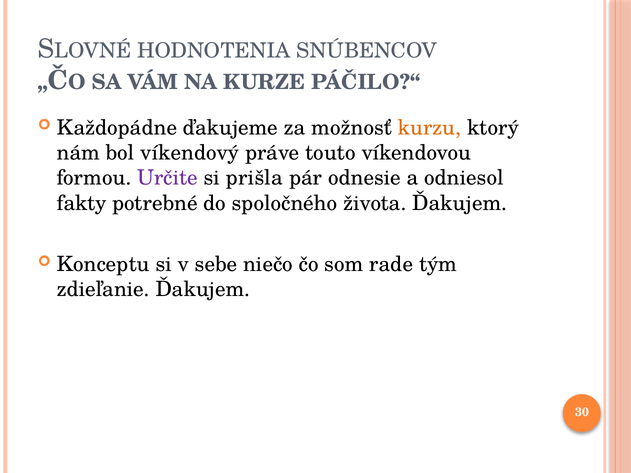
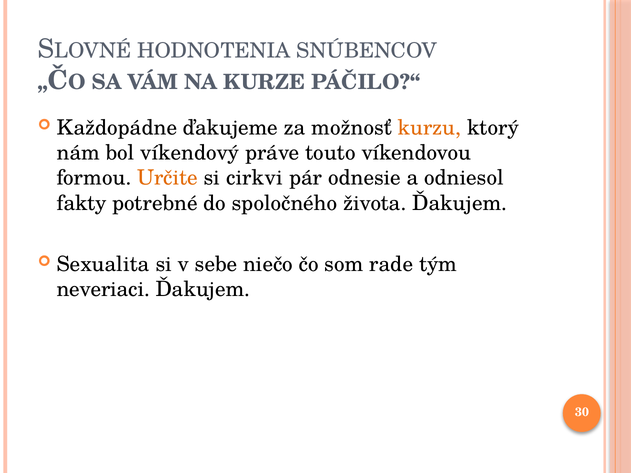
Určite colour: purple -> orange (168, 178)
prišla: prišla -> cirkvi (254, 178)
Konceptu: Konceptu -> Sexualita (103, 264)
zdieľanie: zdieľanie -> neveriaci (103, 290)
